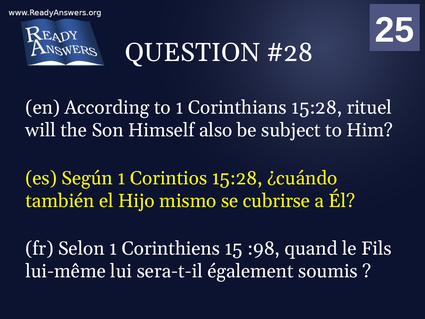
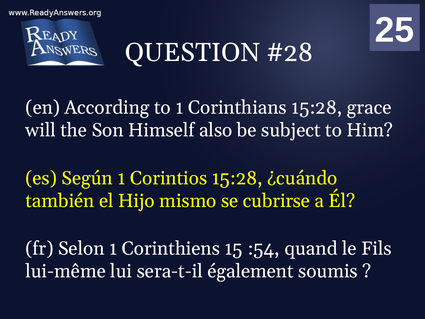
rituel: rituel -> grace (369, 107)
:98: :98 -> :54 (263, 248)
